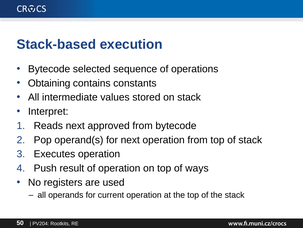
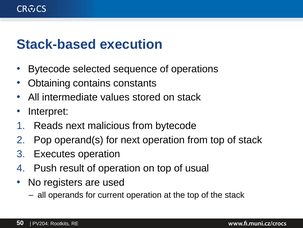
approved: approved -> malicious (109, 125)
ways: ways -> usual (197, 168)
